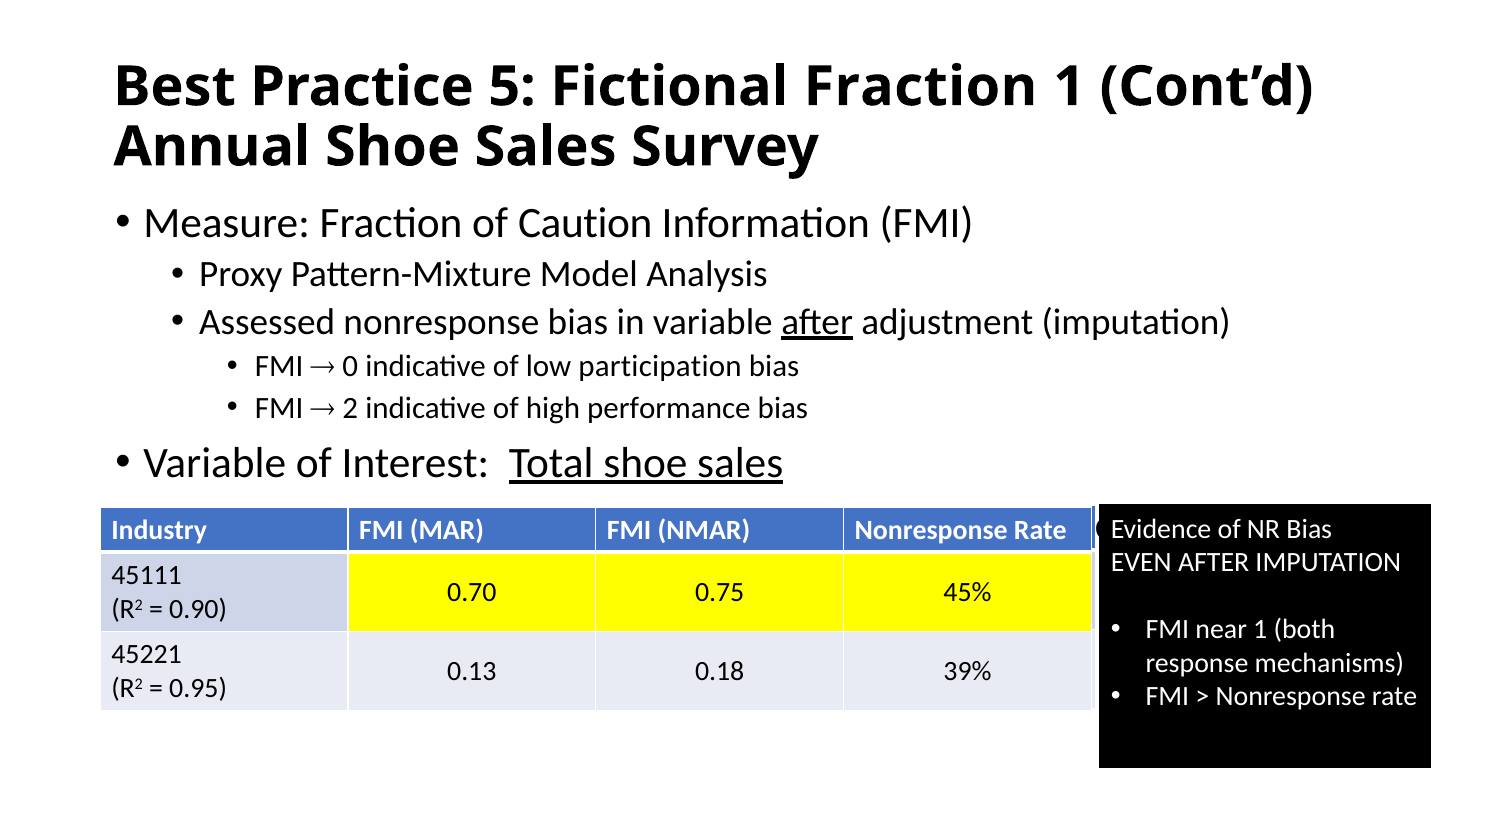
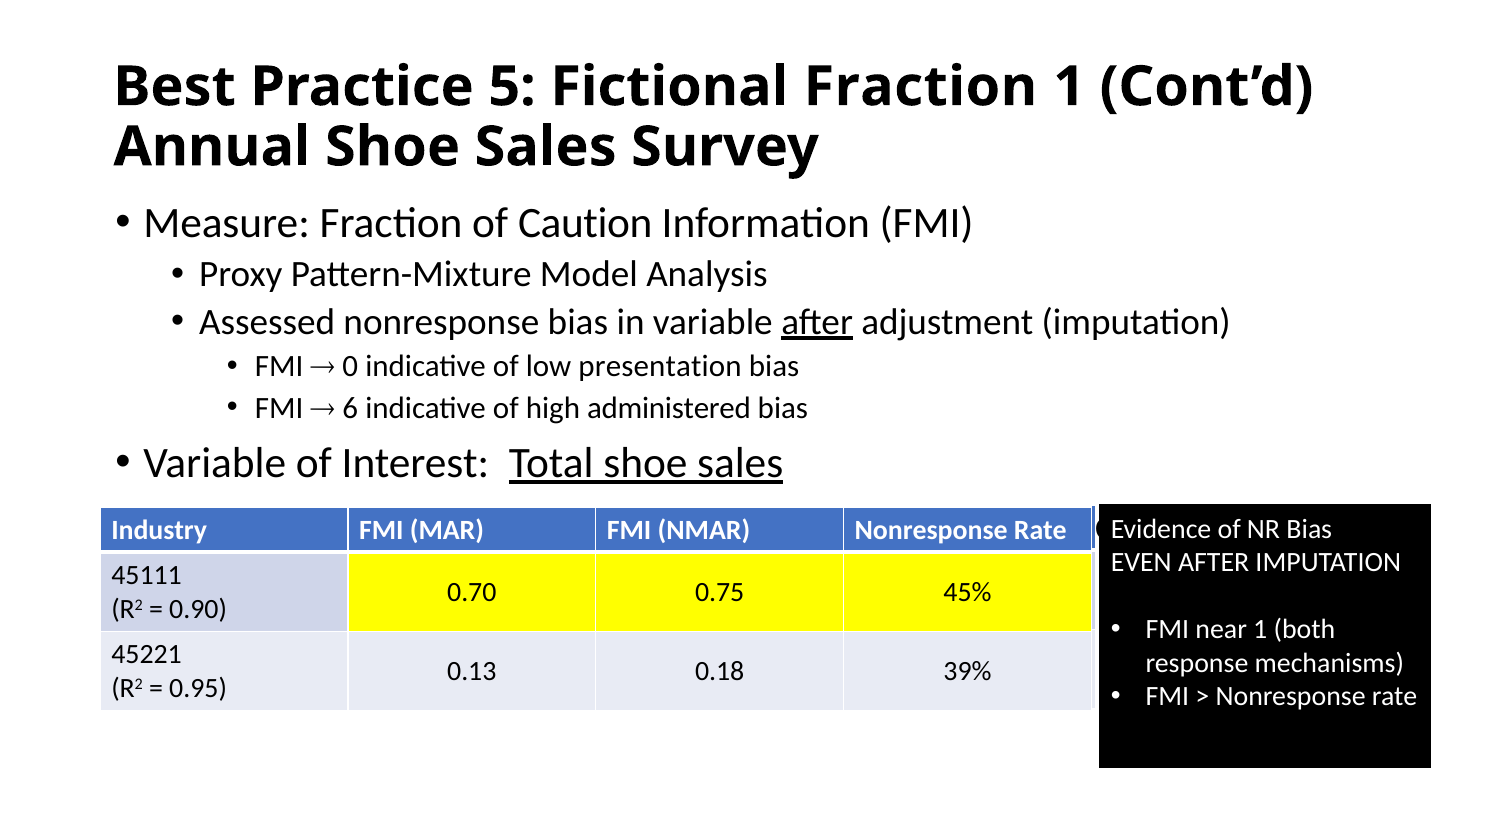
participation: participation -> presentation (660, 367)
2: 2 -> 6 (350, 408)
performance: performance -> administered (669, 408)
